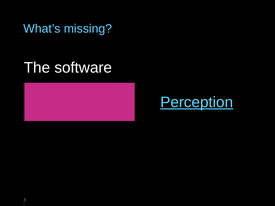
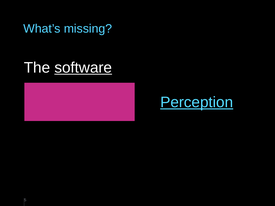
software underline: none -> present (83, 68)
